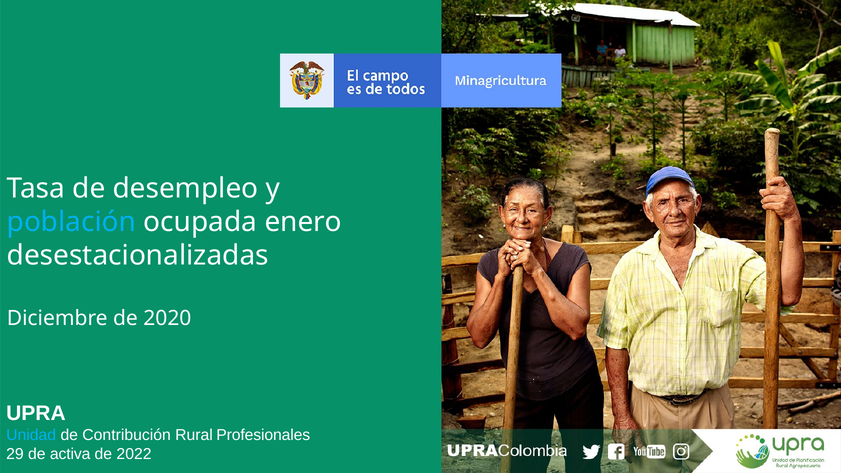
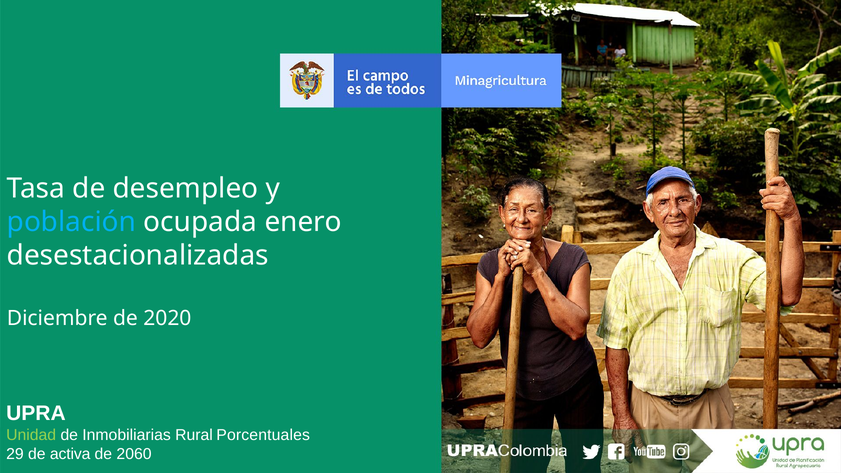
Unidad colour: light blue -> light green (31, 435)
Contribución: Contribución -> Inmobiliarias (127, 435)
Profesionales: Profesionales -> Porcentuales (263, 435)
2022: 2022 -> 2060 (134, 454)
